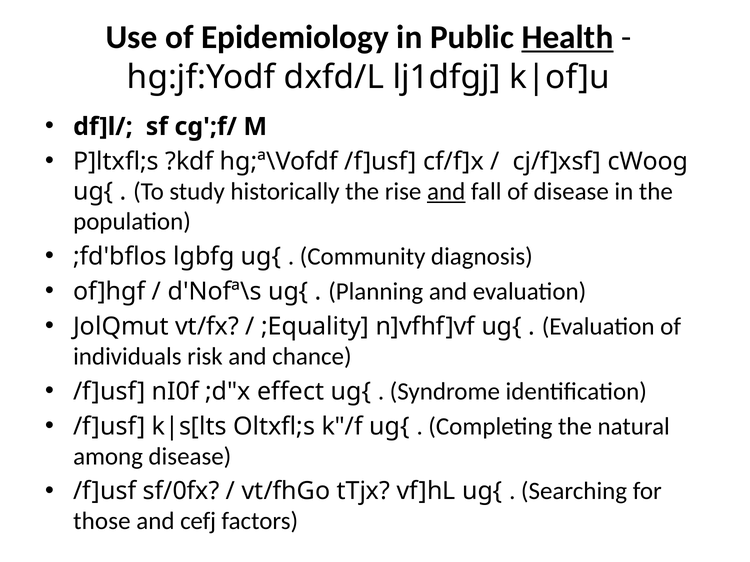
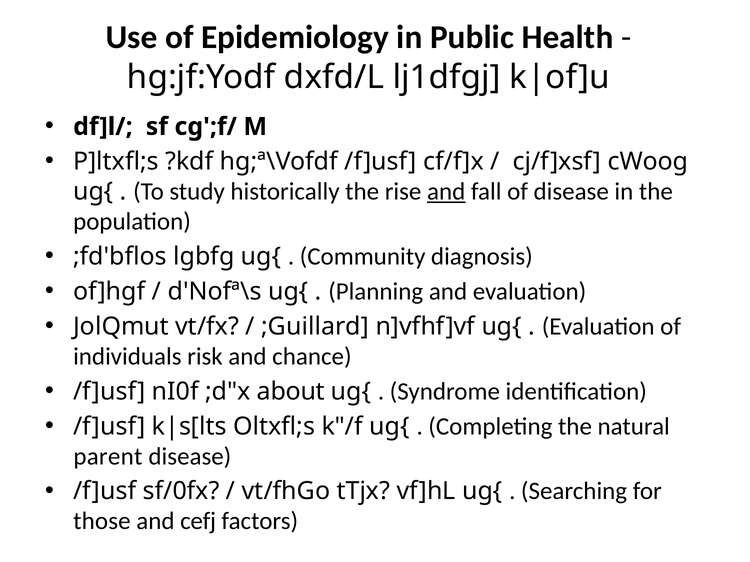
Health underline: present -> none (567, 37)
;Equality: ;Equality -> ;Guillard (315, 327)
effect: effect -> about (291, 392)
among: among -> parent (108, 457)
